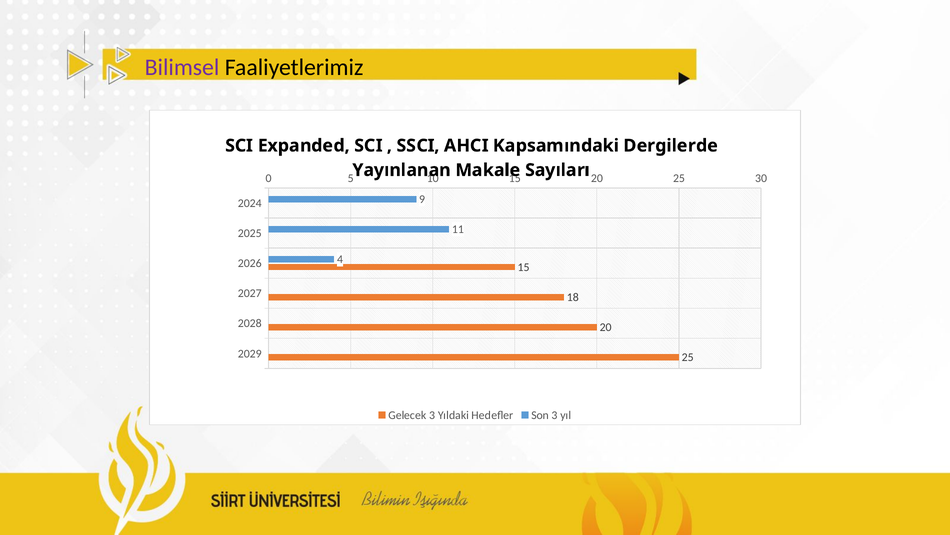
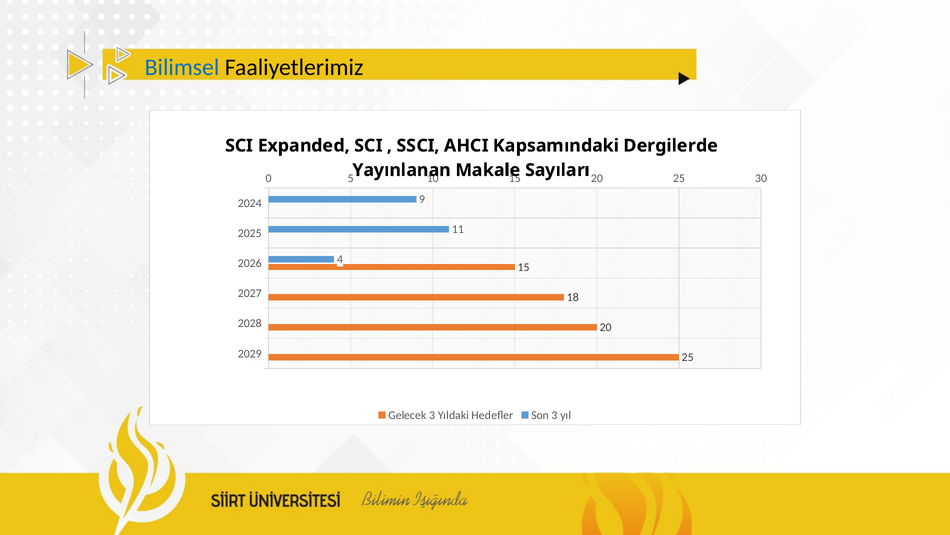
Bilimsel colour: purple -> blue (182, 67)
